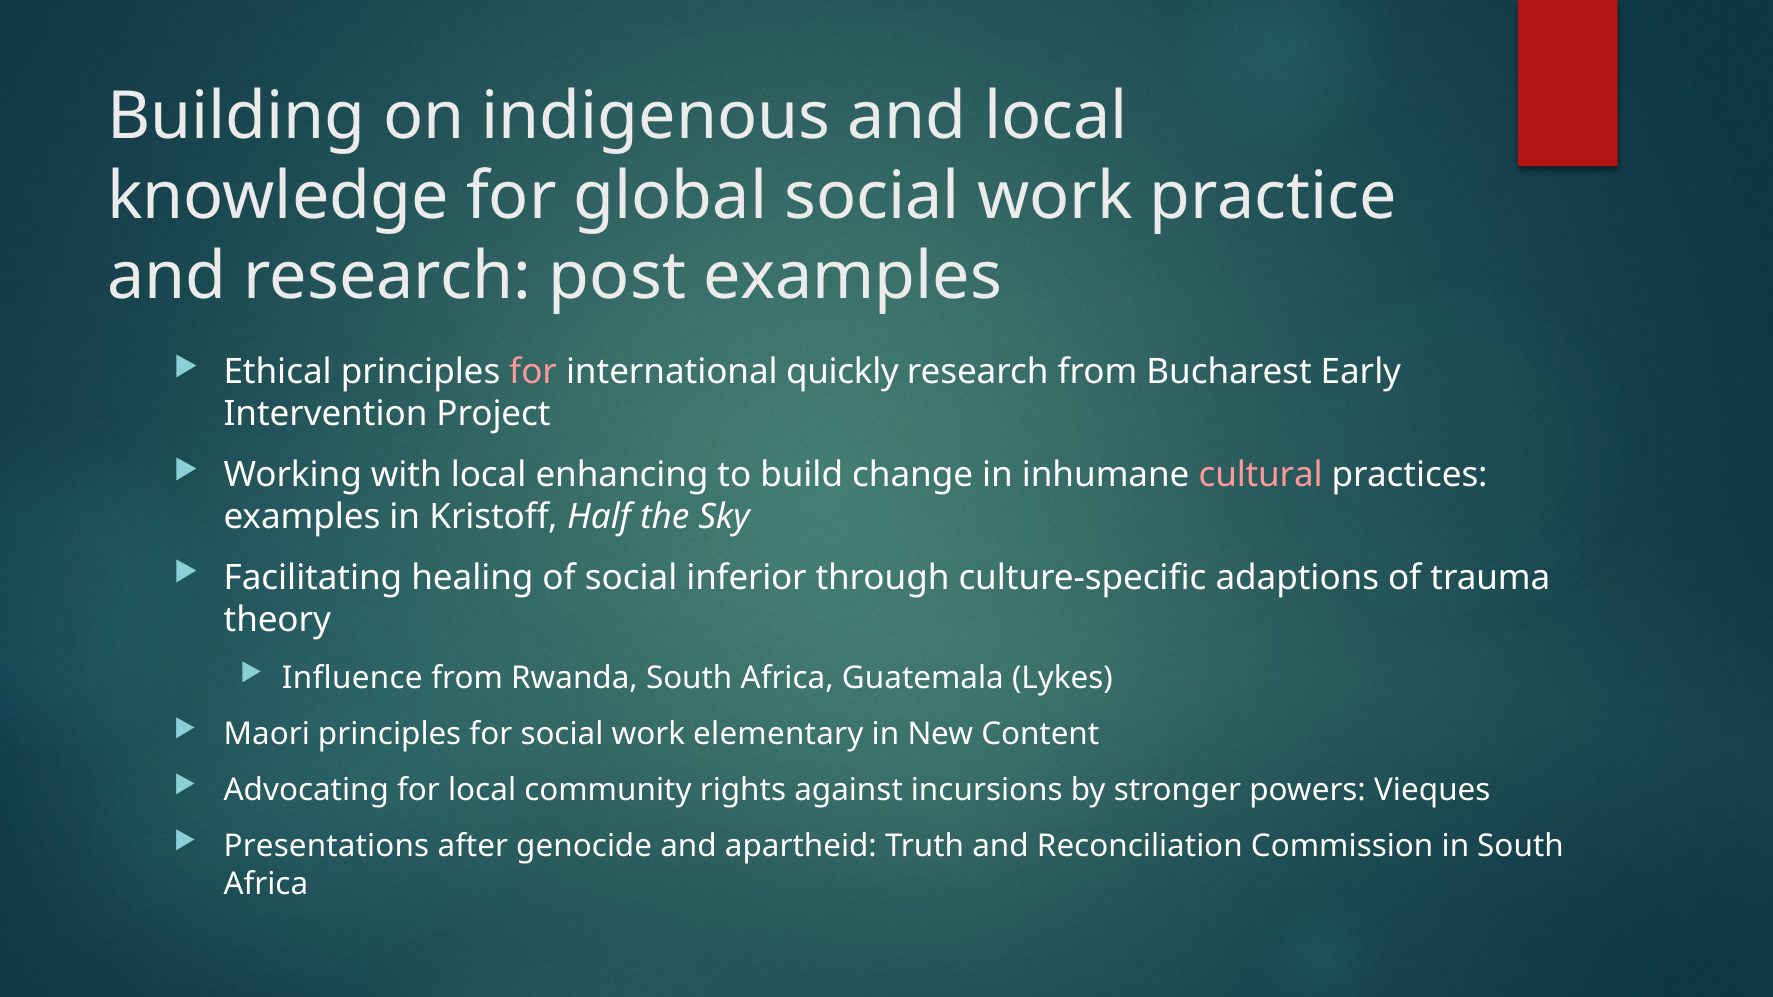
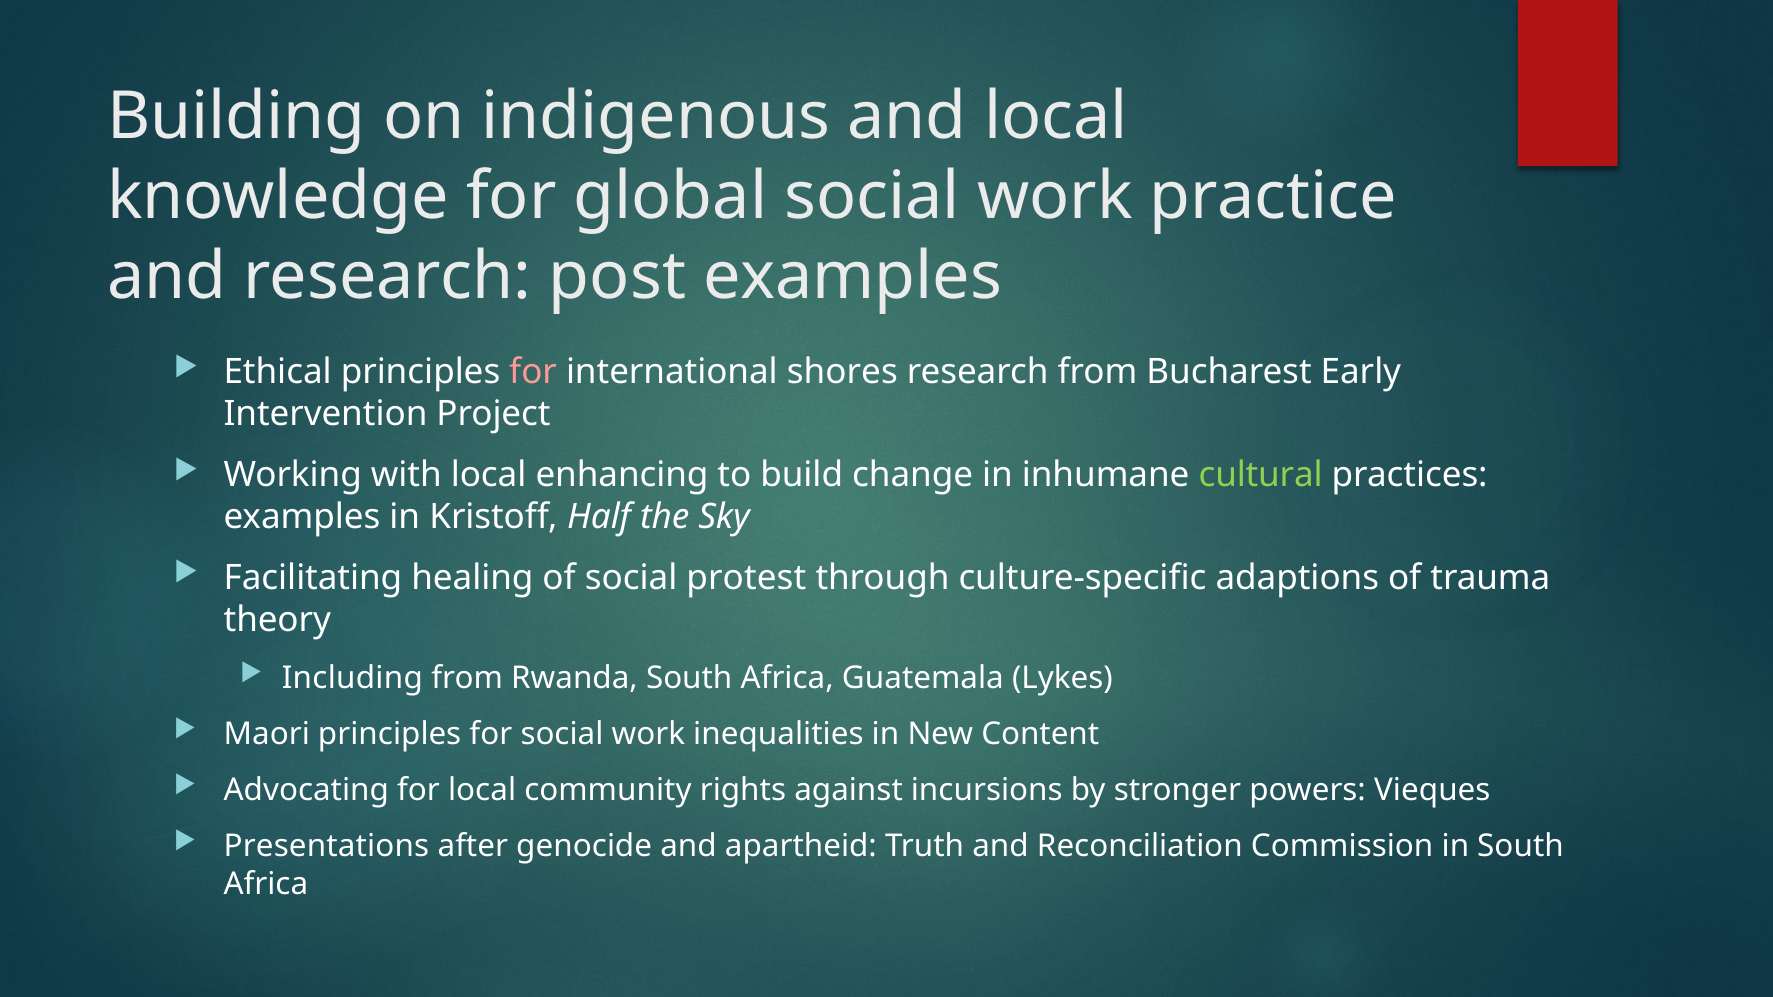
quickly: quickly -> shores (842, 372)
cultural colour: pink -> light green (1261, 475)
inferior: inferior -> protest (746, 578)
Influence: Influence -> Including (352, 678)
elementary: elementary -> inequalities (778, 734)
